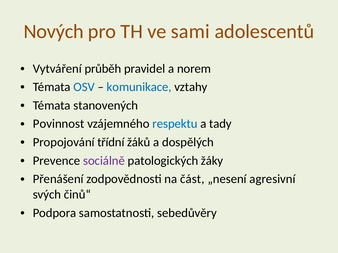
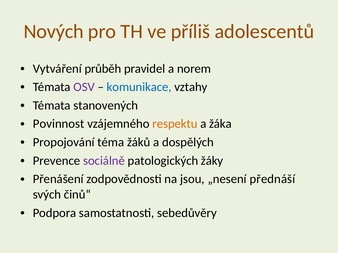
sami: sami -> příliš (190, 32)
OSV colour: blue -> purple (84, 87)
respektu colour: blue -> orange (175, 124)
tady: tady -> žáka (220, 124)
třídní: třídní -> téma (111, 142)
část: část -> jsou (192, 179)
agresivní: agresivní -> přednáší (272, 179)
